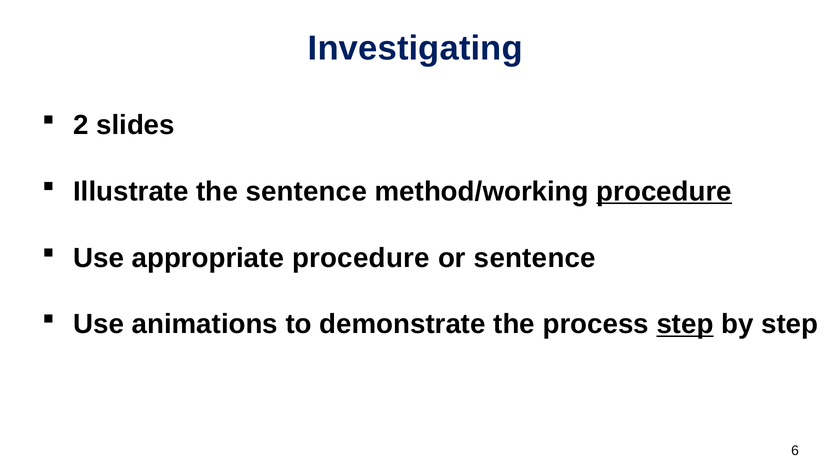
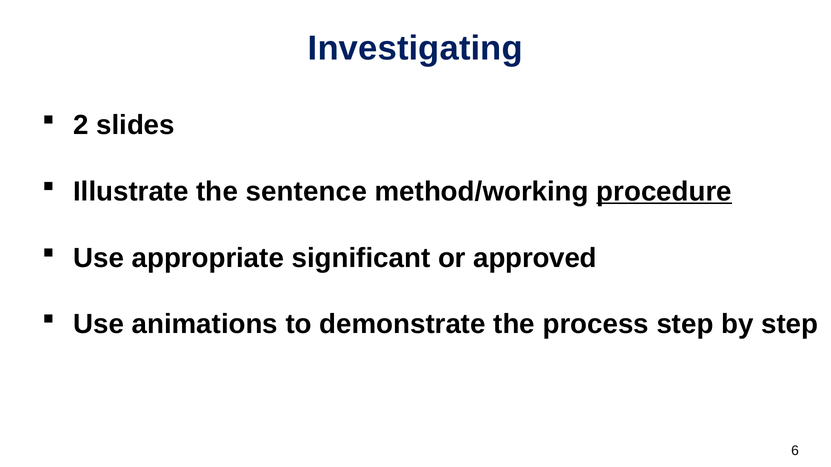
appropriate procedure: procedure -> significant (361, 258)
or sentence: sentence -> approved (535, 258)
step underline: present -> none (685, 325)
